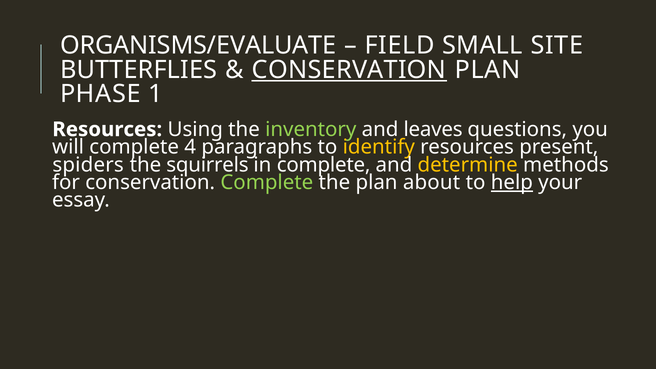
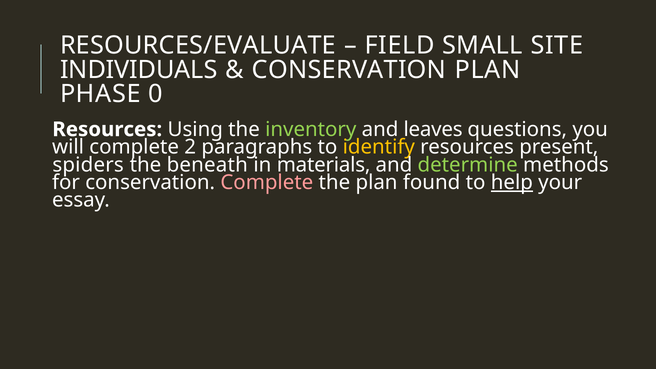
ORGANISMS/EVALUATE: ORGANISMS/EVALUATE -> RESOURCES/EVALUATE (198, 45)
BUTTERFLIES: BUTTERFLIES -> INDIVIDUALS (139, 70)
CONSERVATION underline: present -> none (349, 70)
1: 1 -> 0 (156, 94)
4: 4 -> 2 (190, 147)
squirrels: squirrels -> beneath (207, 165)
in complete: complete -> materials (324, 165)
determine colour: yellow -> light green (468, 165)
Complete colour: light green -> pink (267, 183)
about: about -> found (432, 183)
